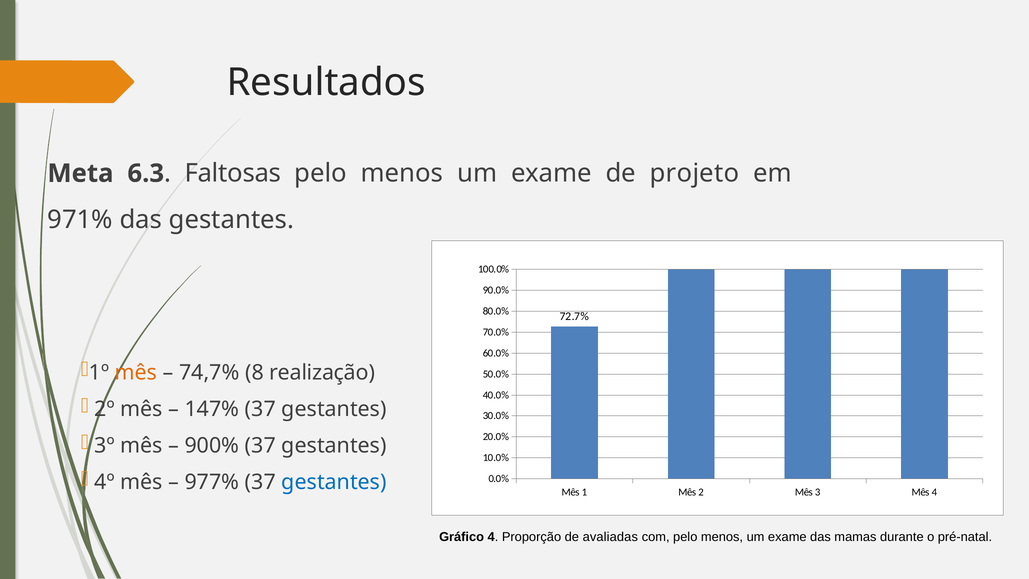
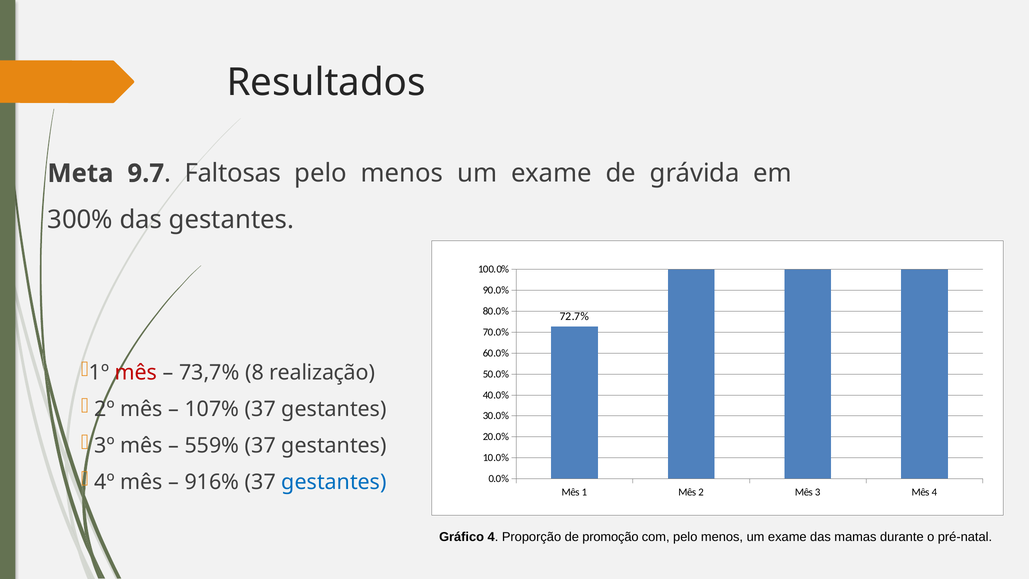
6.3: 6.3 -> 9.7 (146, 173)
projeto: projeto -> grávida (695, 173)
971%: 971% -> 300% (80, 220)
mês colour: orange -> red (136, 372)
74,7%: 74,7% -> 73,7% (209, 372)
147%: 147% -> 107% (212, 409)
900%: 900% -> 559% (212, 445)
977%: 977% -> 916% (212, 482)
avaliadas: avaliadas -> promoção (610, 537)
